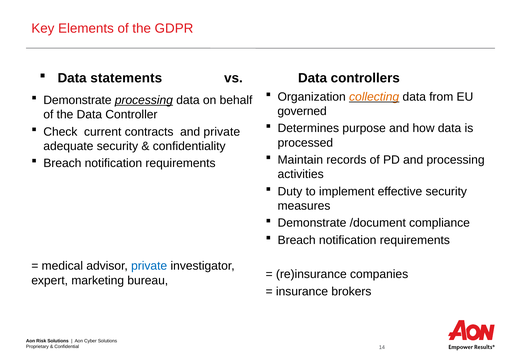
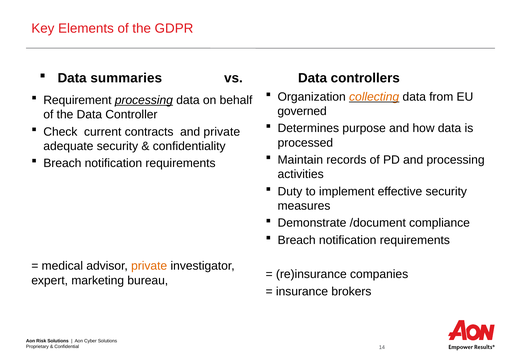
statements: statements -> summaries (126, 78)
Demonstrate: Demonstrate -> Requirement (77, 100)
private colour: blue -> orange (149, 266)
